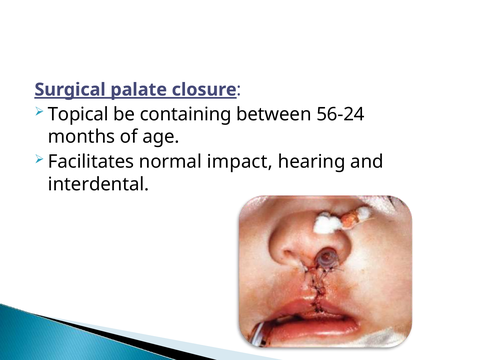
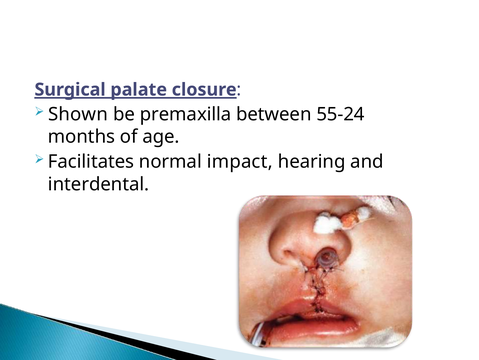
Topical: Topical -> Shown (78, 114)
containing: containing -> premaxilla (186, 114)
56-24: 56-24 -> 55-24 (341, 114)
